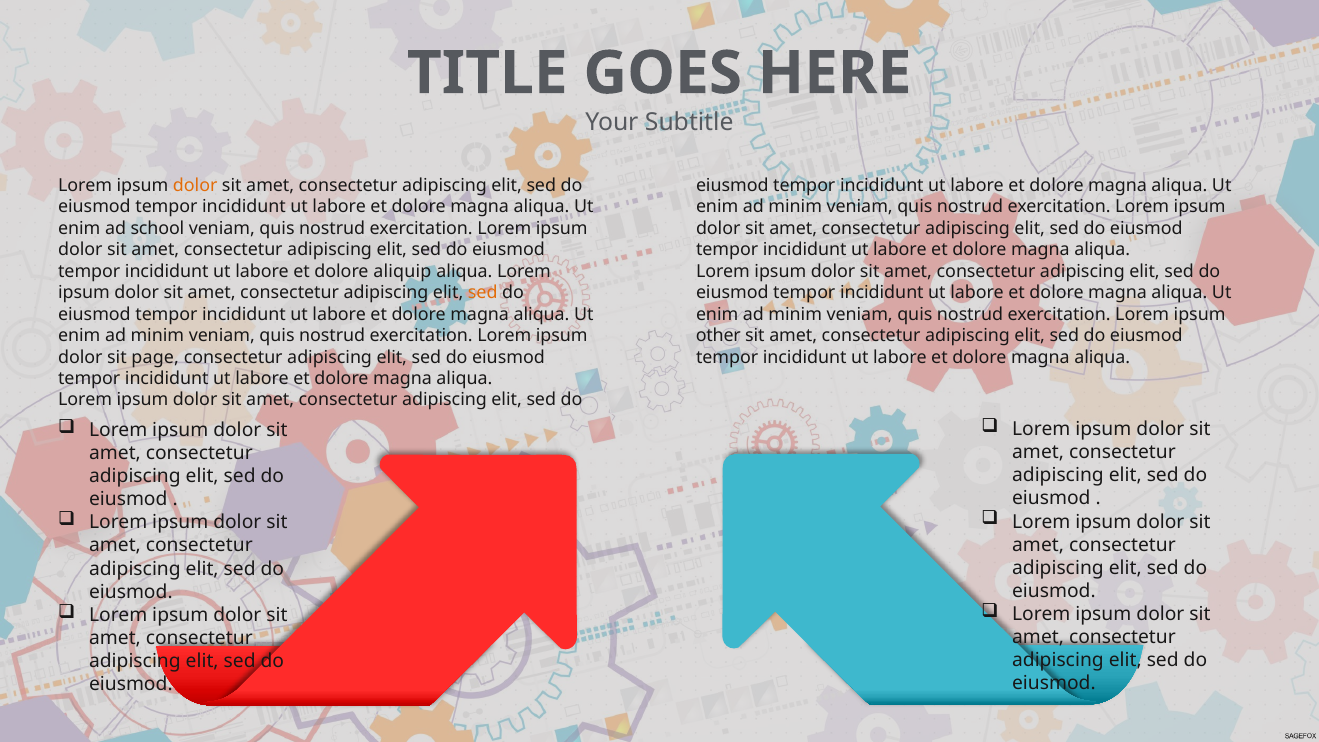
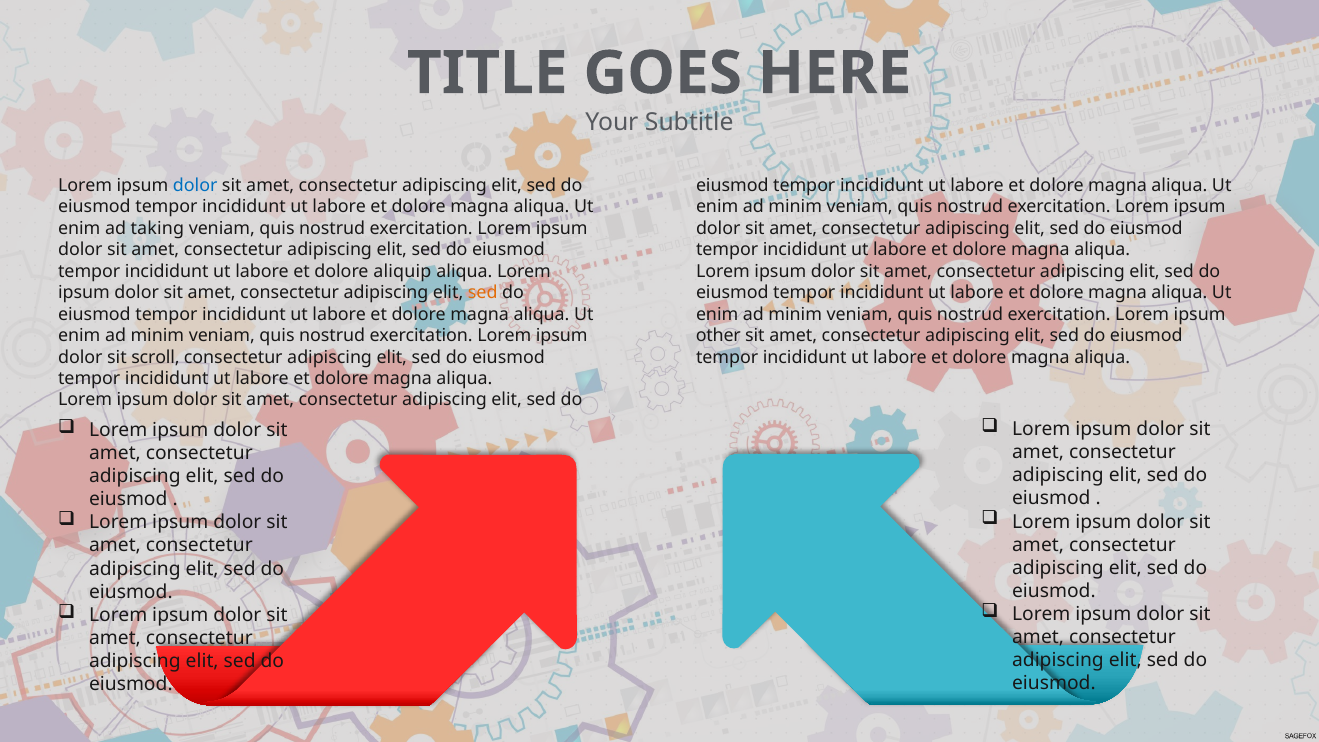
dolor colour: orange -> blue (195, 185)
school: school -> taking (157, 228)
page: page -> scroll (155, 357)
